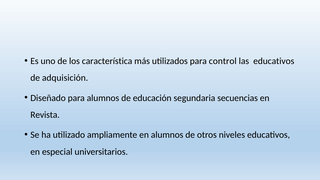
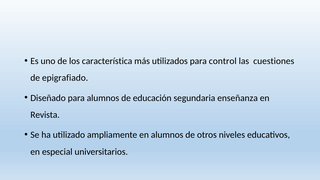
las educativos: educativos -> cuestiones (274, 61)
adquisición: adquisición -> epigrafiado (65, 78)
secuencias: secuencias -> enseñanza (238, 98)
